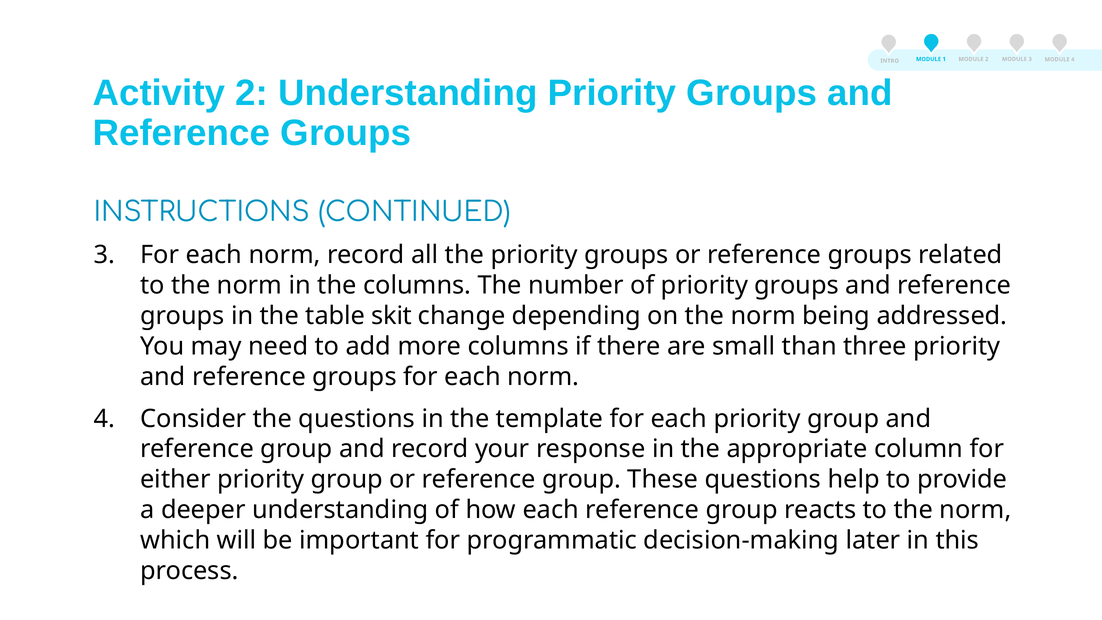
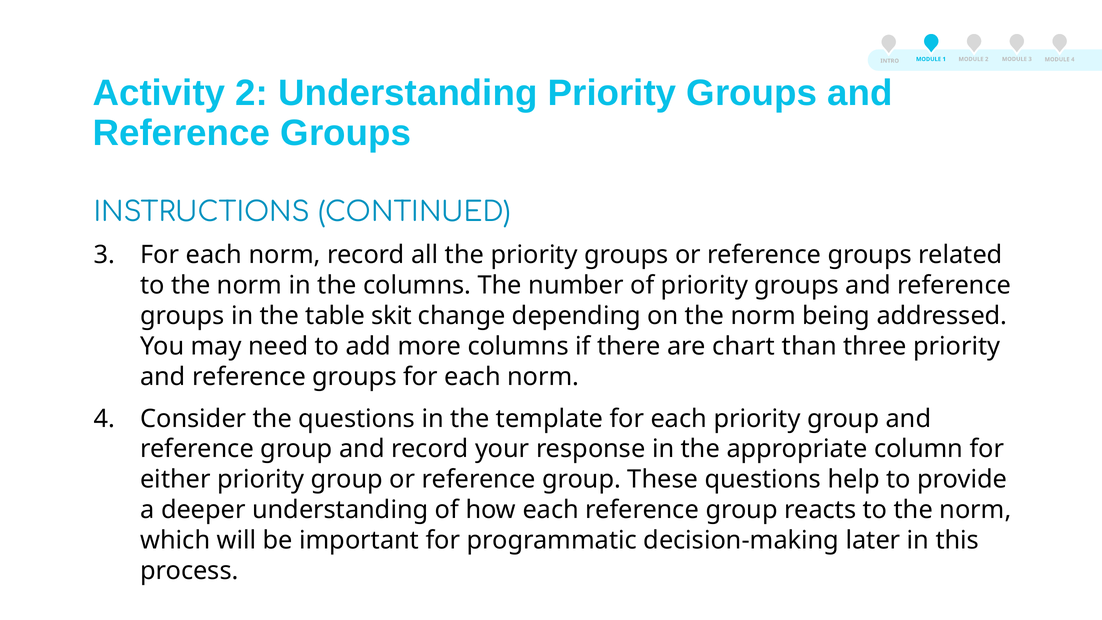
small: small -> chart (744, 346)
